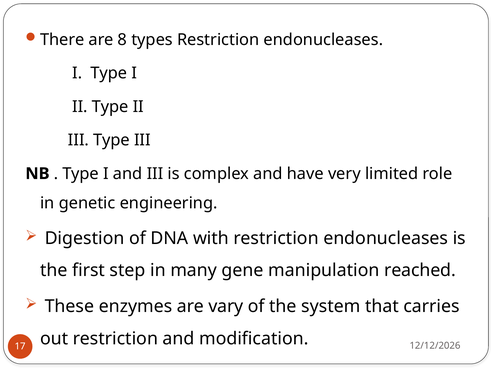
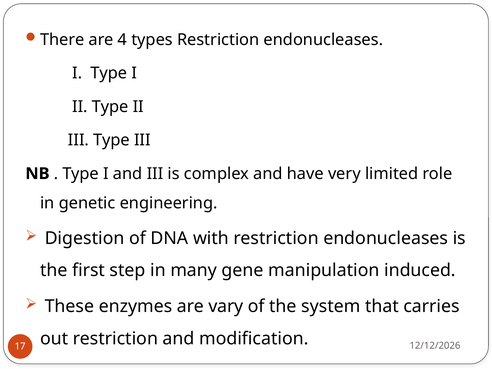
8: 8 -> 4 (122, 40)
reached: reached -> induced (420, 270)
